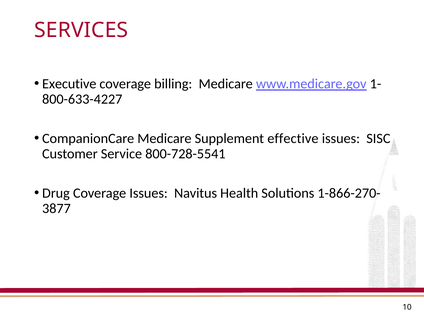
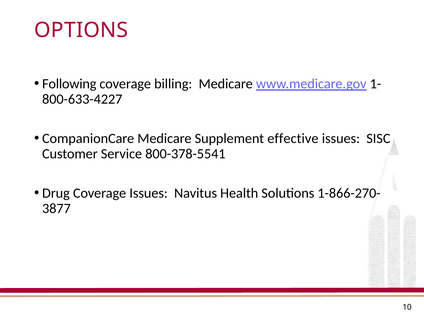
SERVICES: SERVICES -> OPTIONS (81, 30)
Executive: Executive -> Following (69, 84)
800-728-5541: 800-728-5541 -> 800-378-5541 (185, 154)
